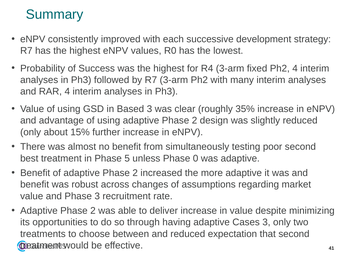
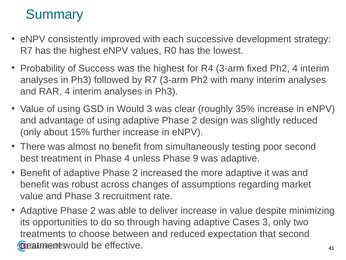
in Based: Based -> Would (130, 109)
Phase 5: 5 -> 4 (127, 158)
0: 0 -> 9 (196, 158)
